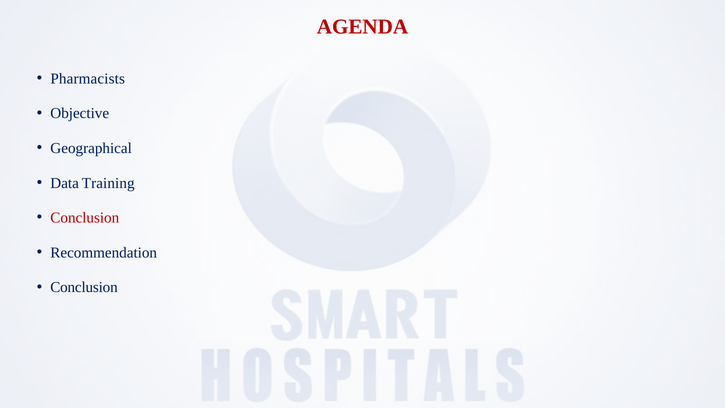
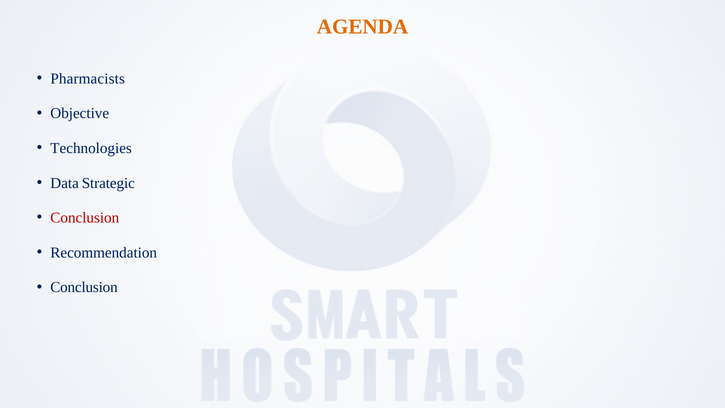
AGENDA colour: red -> orange (363, 27)
Geographical: Geographical -> Technologies (91, 148)
Training: Training -> Strategic (108, 183)
